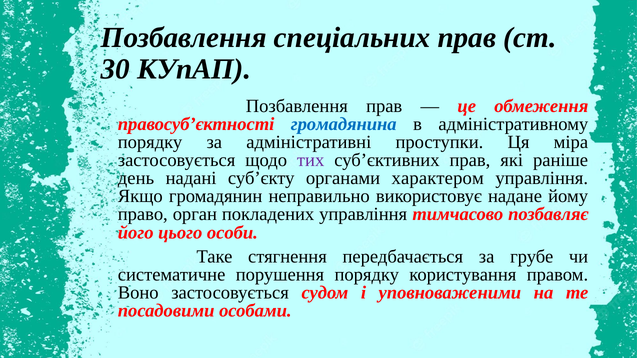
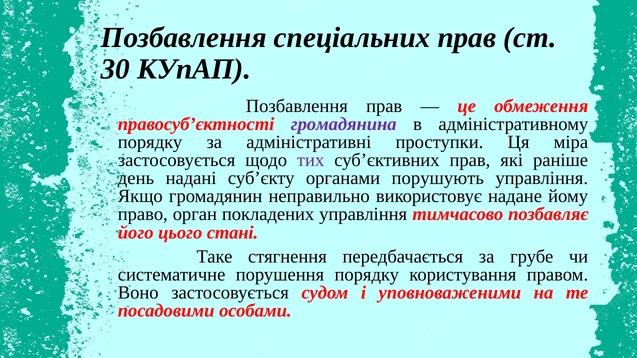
громадянина colour: blue -> purple (344, 124)
характером: характером -> порушують (438, 178)
особи: особи -> стані (233, 233)
